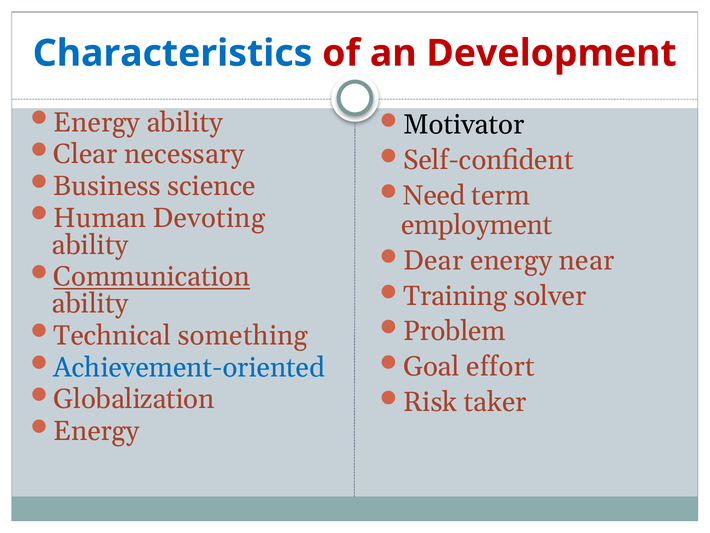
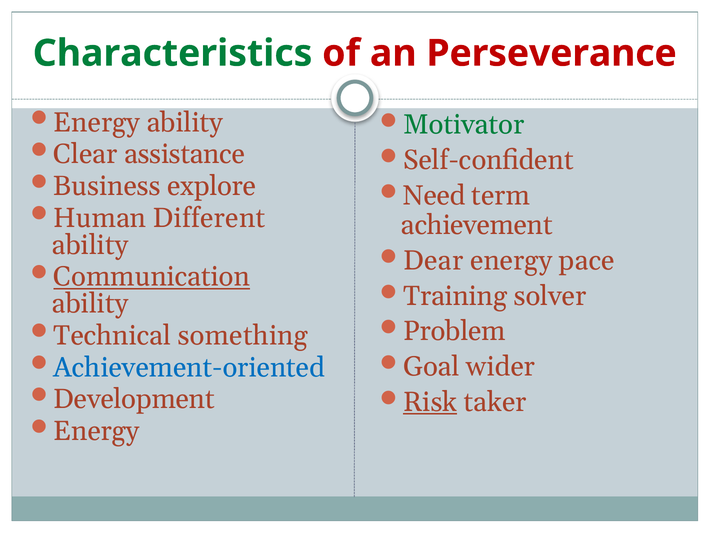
Characteristics colour: blue -> green (173, 53)
Development: Development -> Perseverance (552, 53)
Motivator colour: black -> green (464, 125)
necessary: necessary -> assistance (185, 154)
science: science -> explore (212, 186)
Devoting: Devoting -> Different (209, 218)
employment: employment -> achievement (477, 225)
near: near -> pace (587, 260)
effort: effort -> wider (501, 366)
Globalization: Globalization -> Development (134, 399)
Risk underline: none -> present (430, 402)
